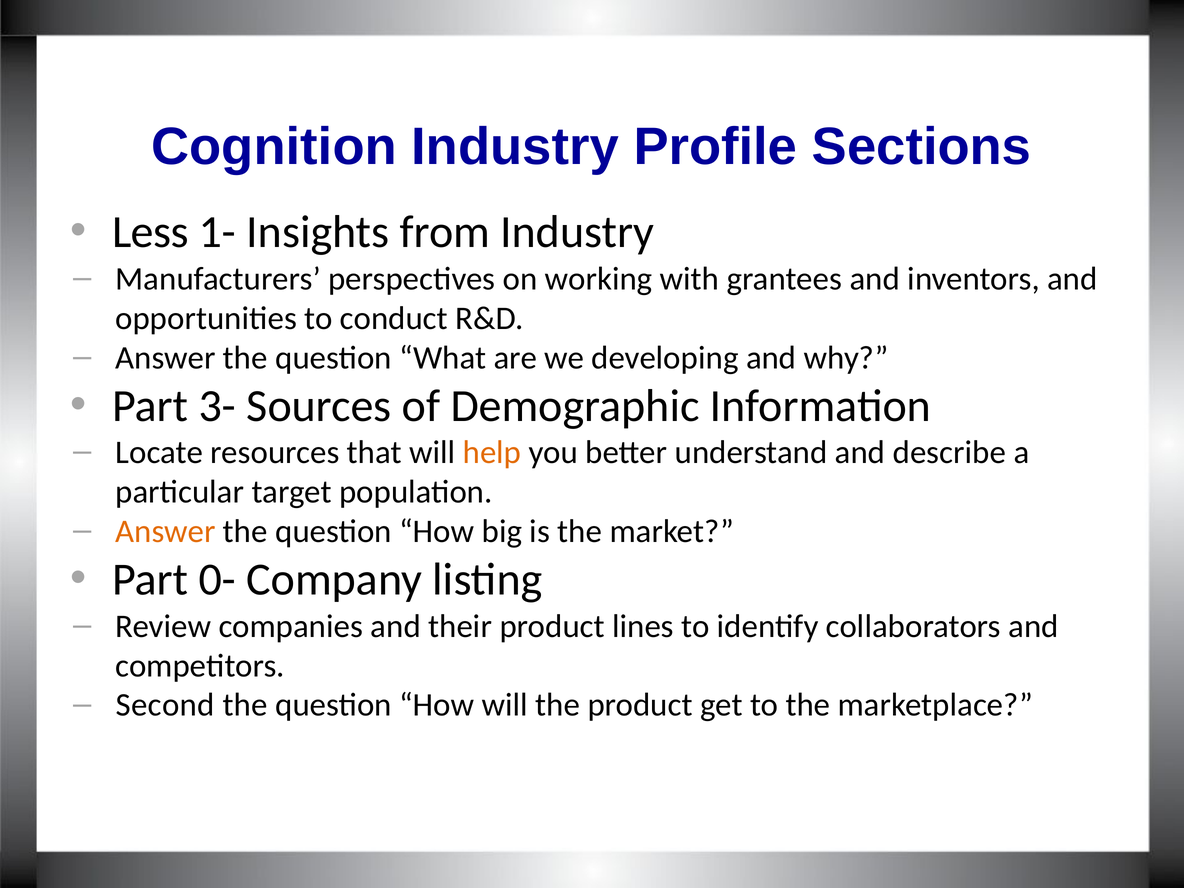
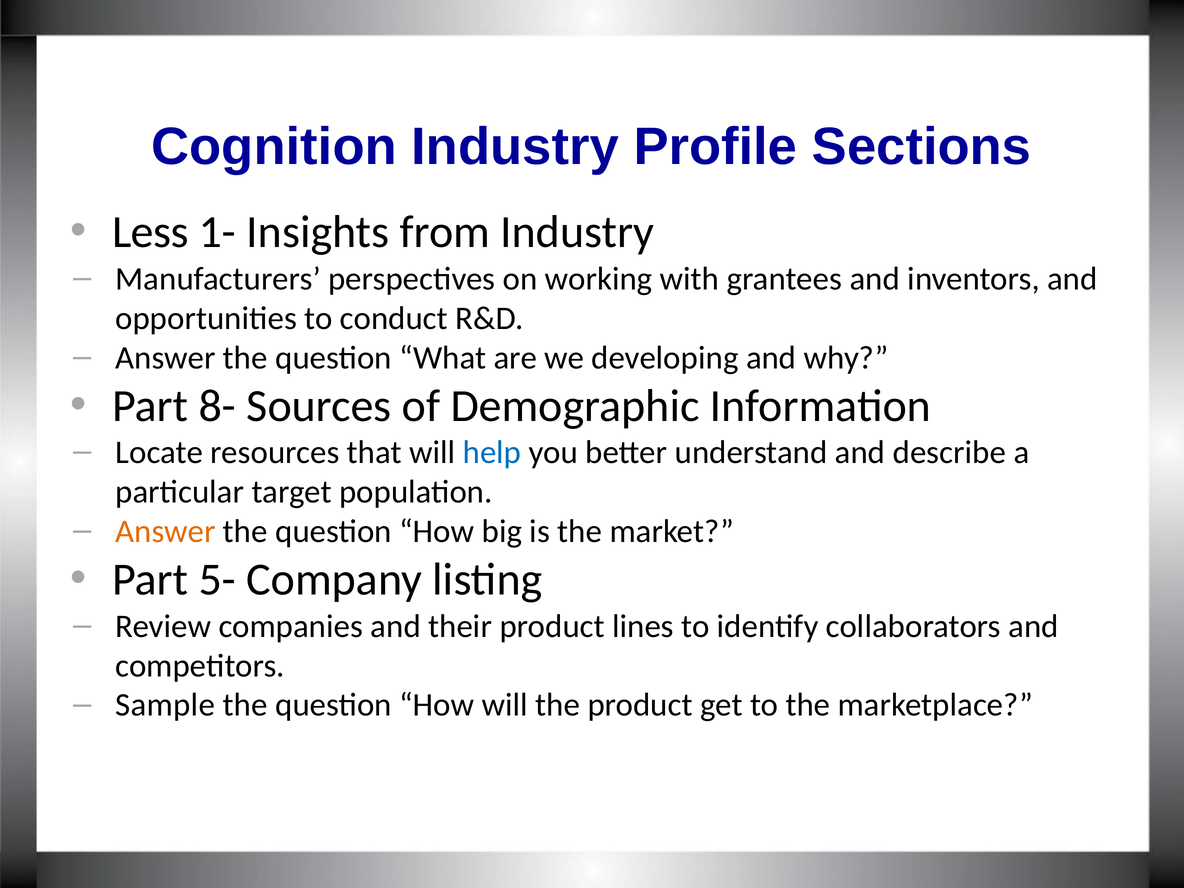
3-: 3- -> 8- (217, 406)
help colour: orange -> blue (492, 452)
0-: 0- -> 5- (217, 580)
Second: Second -> Sample (165, 705)
